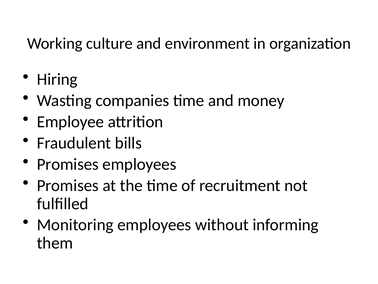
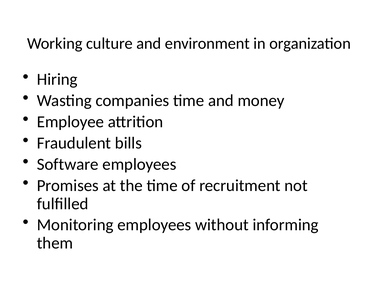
Promises: Promises -> Software (68, 164)
